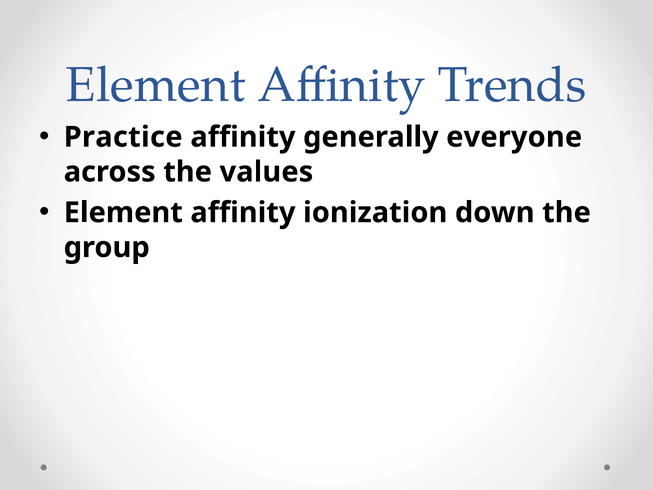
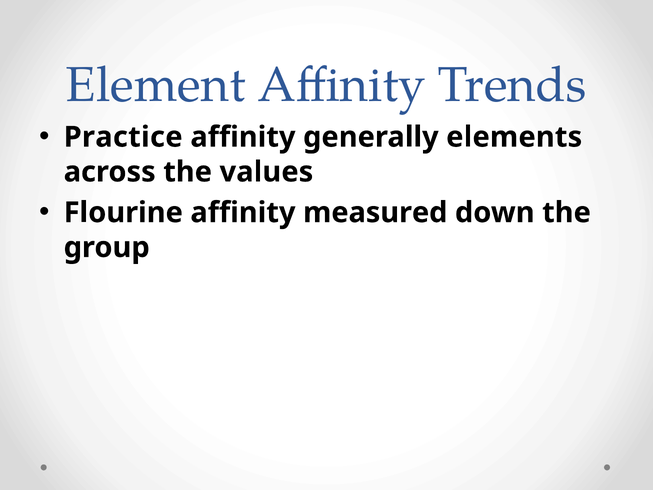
everyone: everyone -> elements (514, 137)
Element: Element -> Flourine (123, 212)
ionization: ionization -> measured (375, 212)
